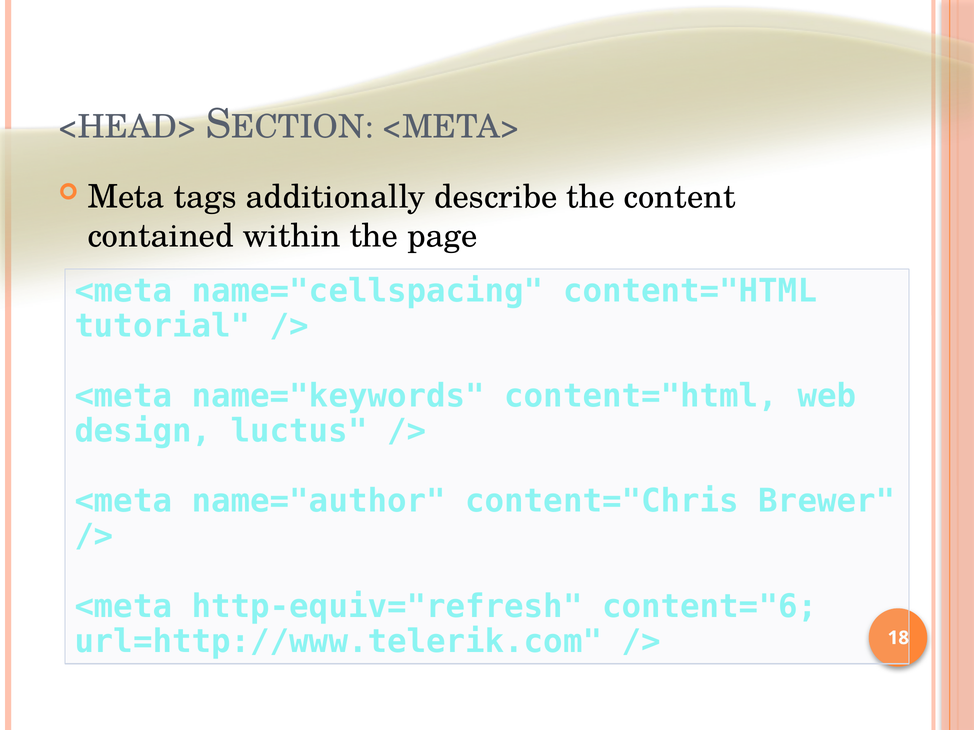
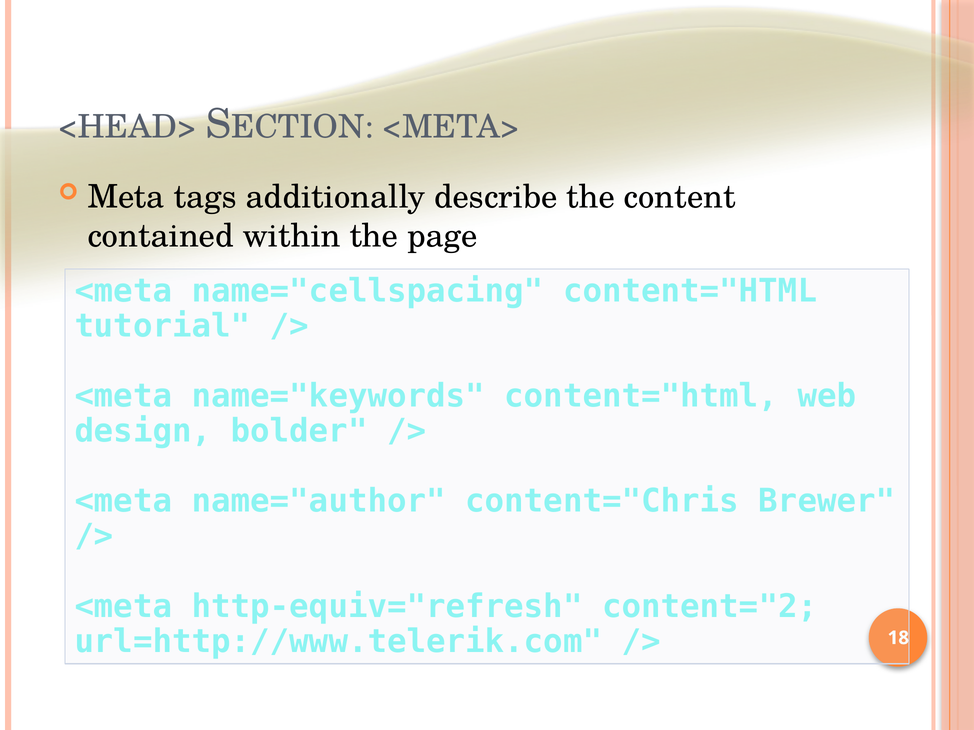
luctus: luctus -> bolder (299, 431)
content="6: content="6 -> content="2 (710, 607)
